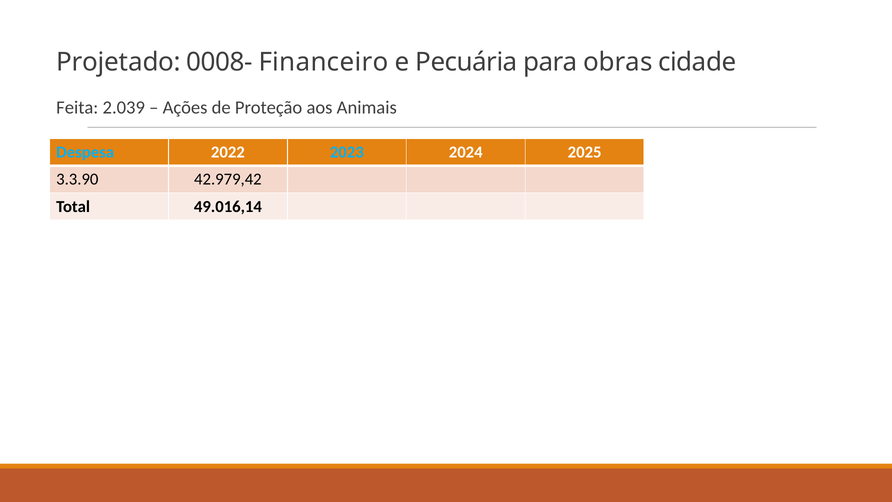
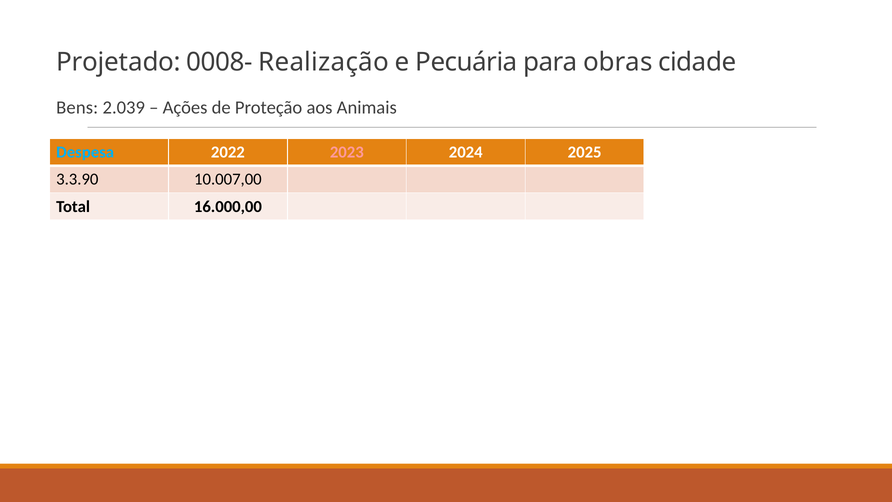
Financeiro: Financeiro -> Realização (324, 62)
Feita: Feita -> Bens (77, 107)
2023 colour: light blue -> pink (347, 152)
42.979,42: 42.979,42 -> 10.007,00 (228, 179)
49.016,14: 49.016,14 -> 16.000,00 (228, 206)
